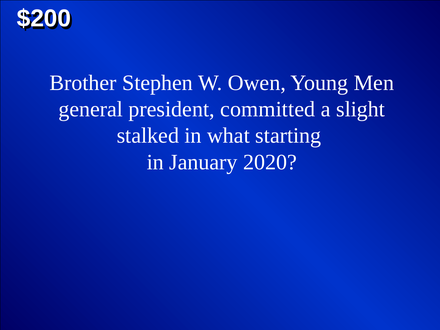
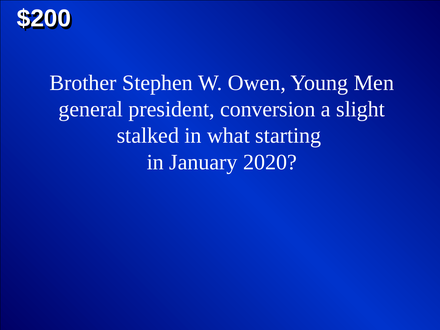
committed: committed -> conversion (268, 109)
